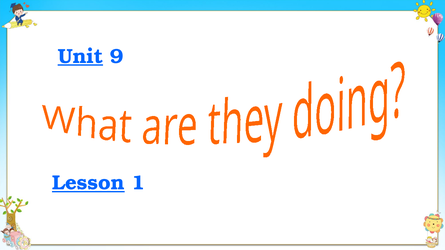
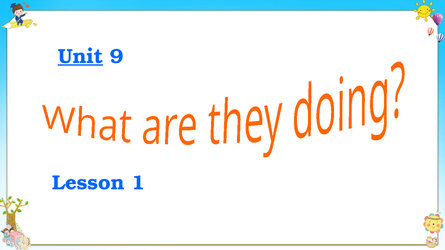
Lesson underline: present -> none (88, 183)
